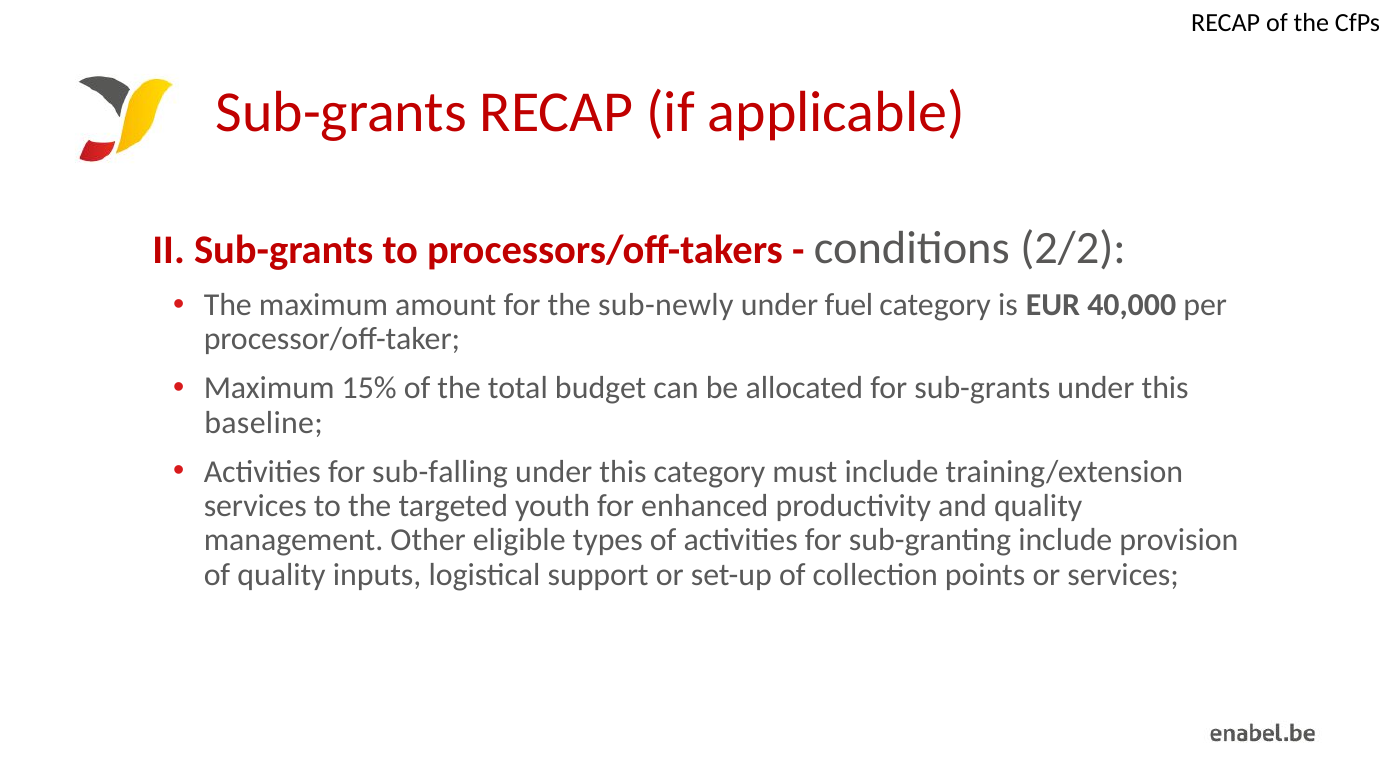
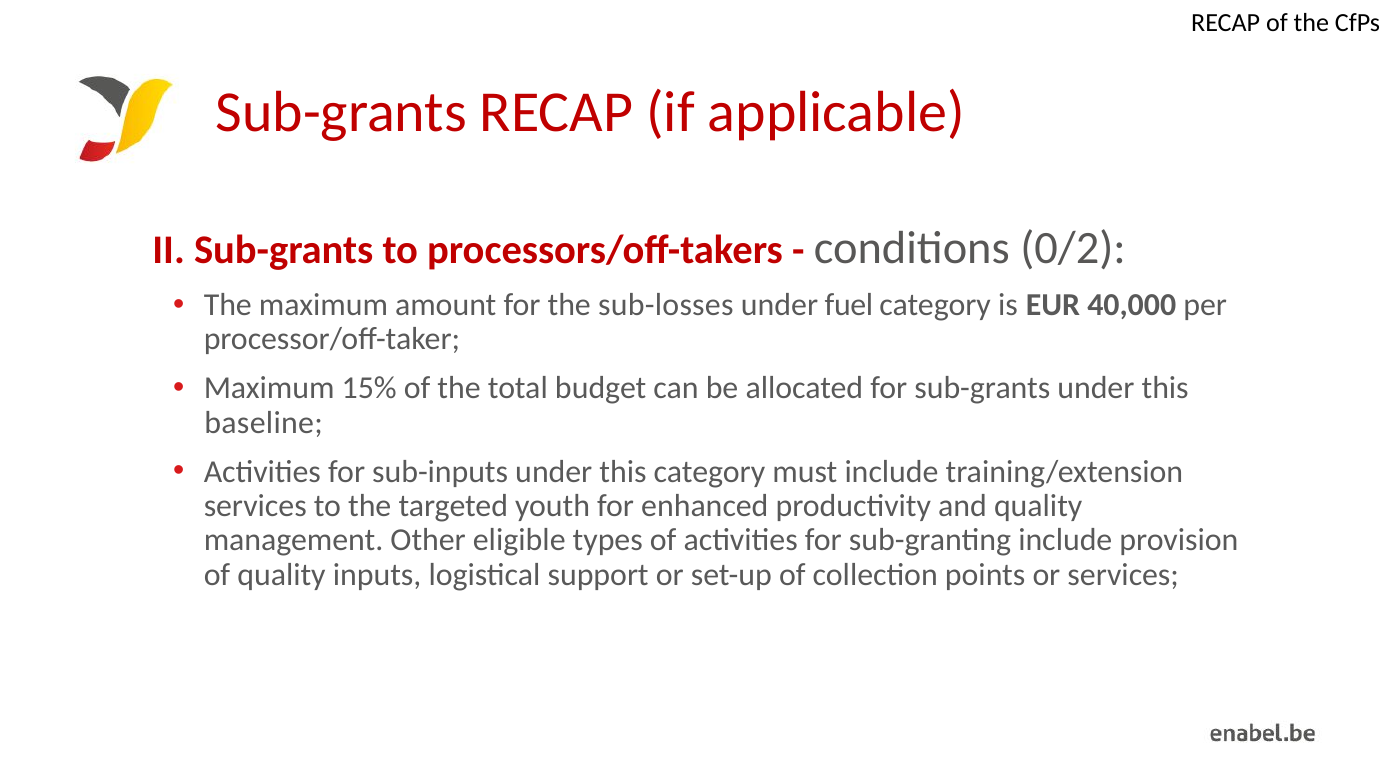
2/2: 2/2 -> 0/2 (1073, 248)
sub-newly: sub-newly -> sub-losses (666, 305)
sub-falling: sub-falling -> sub-inputs (440, 472)
